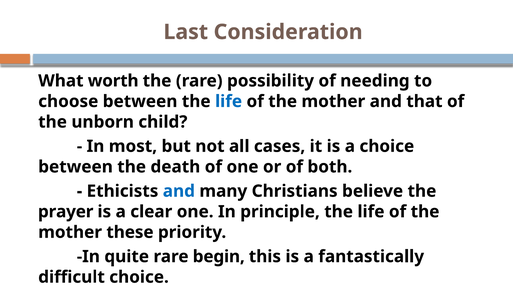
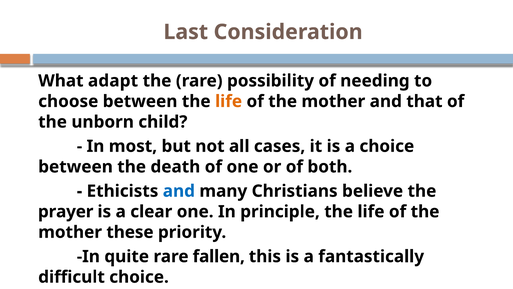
worth: worth -> adapt (113, 81)
life colour: blue -> orange (229, 101)
begin: begin -> fallen (219, 256)
